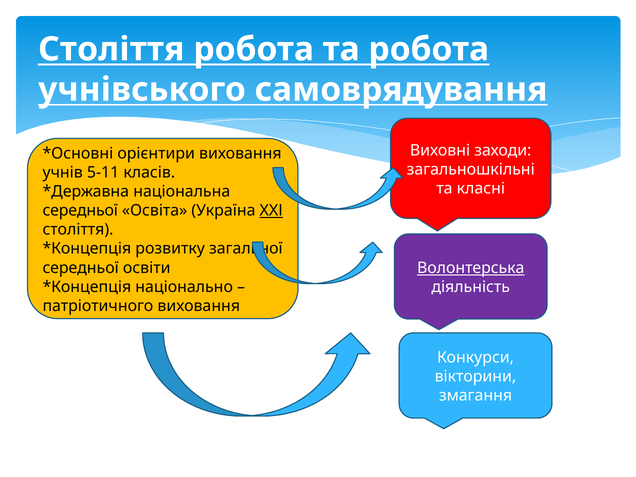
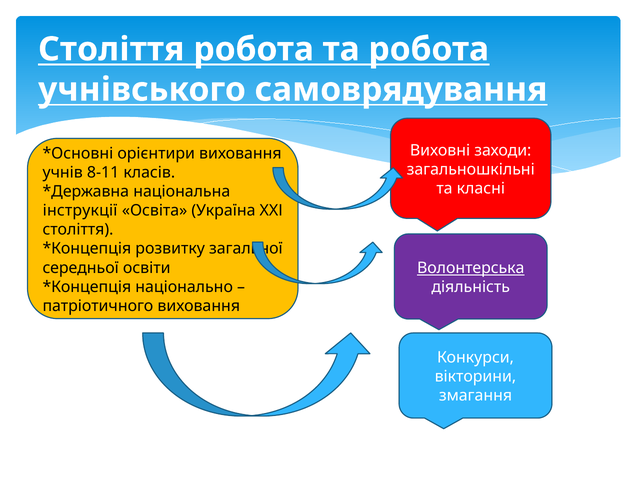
5-11: 5-11 -> 8-11 (103, 172)
середньої: середньої -> інструкції (80, 211)
ХХІ underline: present -> none (271, 211)
